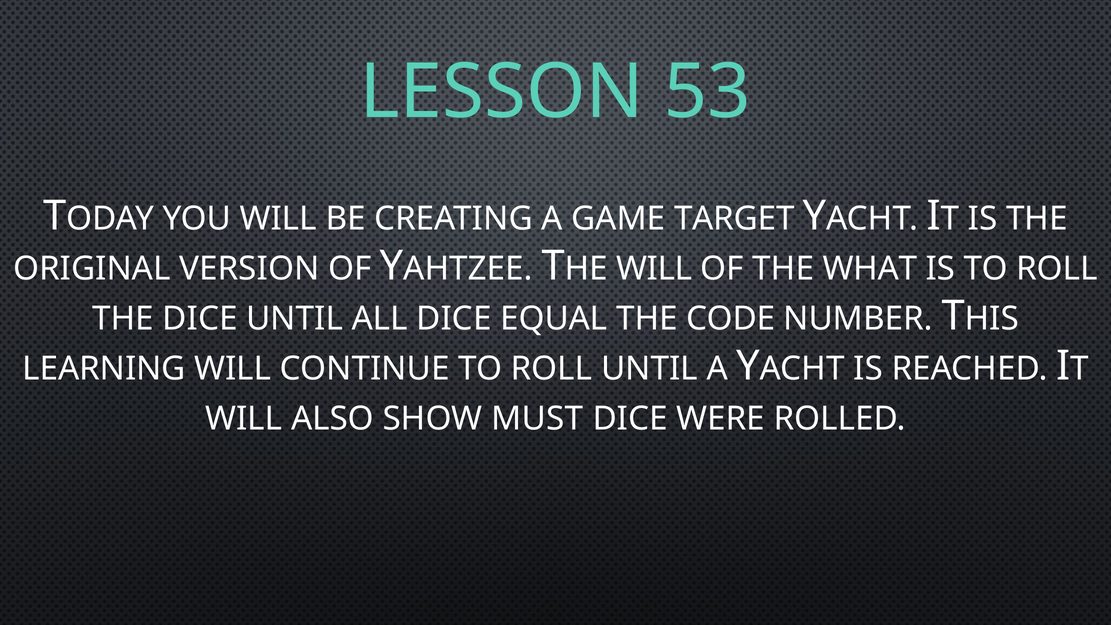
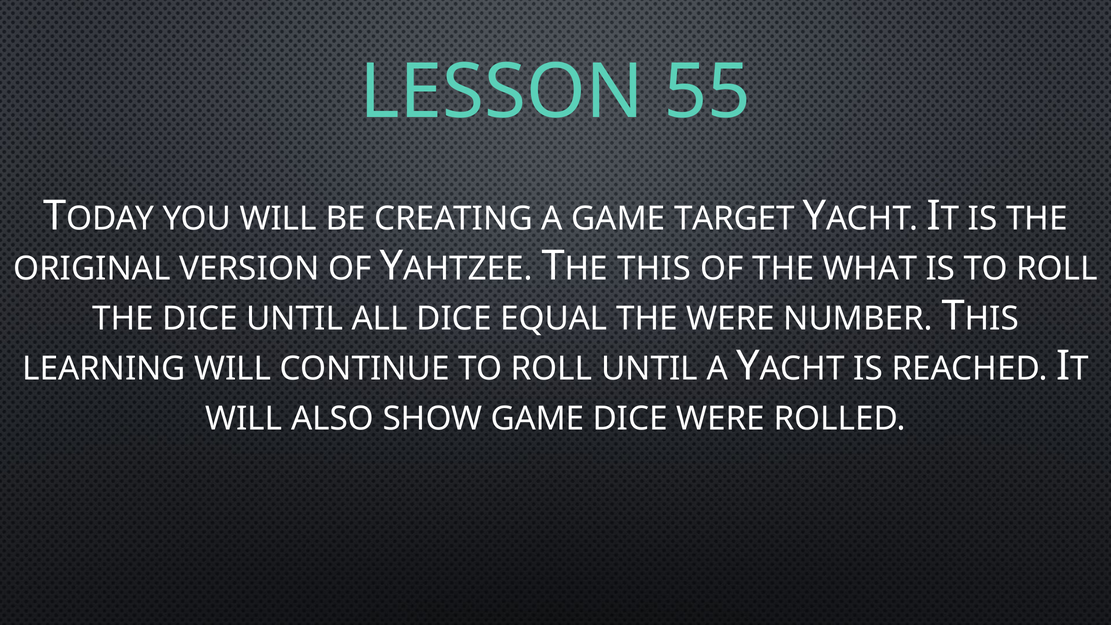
53: 53 -> 55 (707, 92)
WILL: WILL -> THIS (654, 269)
THE CODE: CODE -> WERE (731, 319)
SHOW MUST: MUST -> GAME (538, 419)
